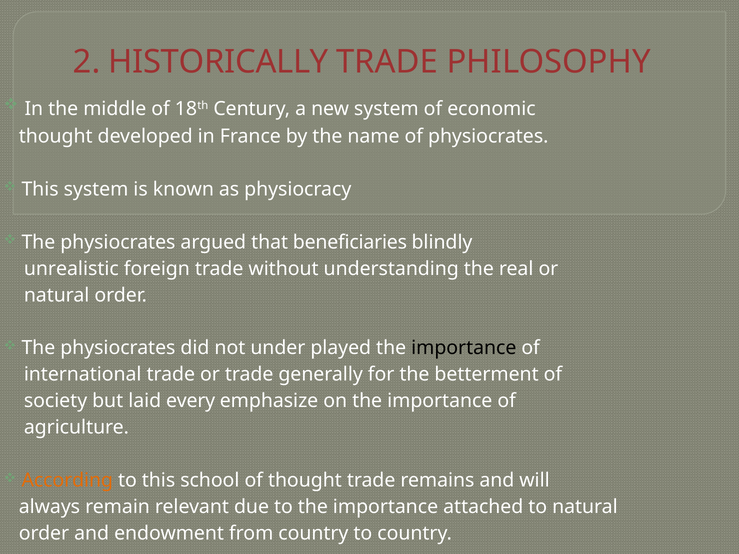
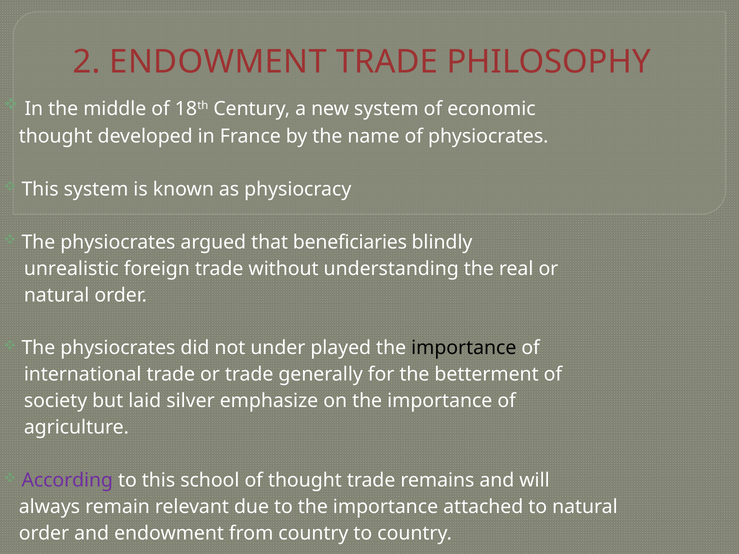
2 HISTORICALLY: HISTORICALLY -> ENDOWMENT (218, 62)
every: every -> silver (191, 401)
According colour: orange -> purple (67, 481)
